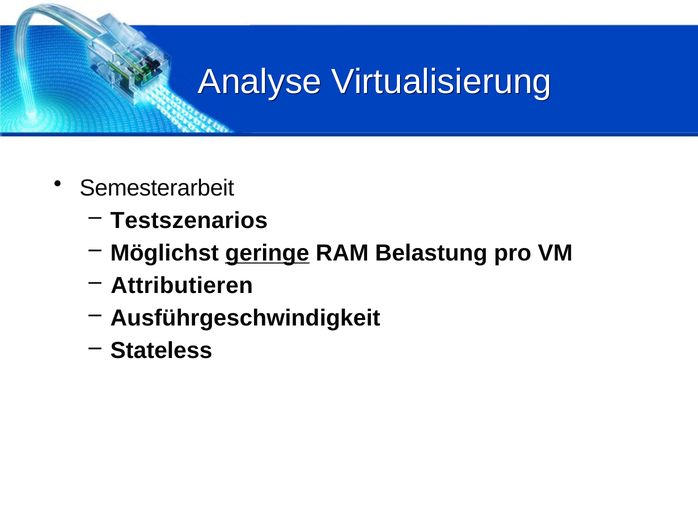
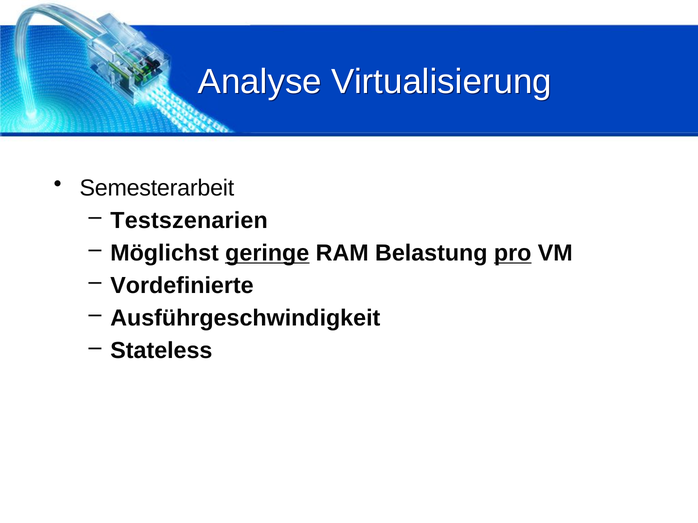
Testszenarios: Testszenarios -> Testszenarien (189, 221)
pro underline: none -> present (513, 253)
Attributieren: Attributieren -> Vordefinierte (182, 286)
